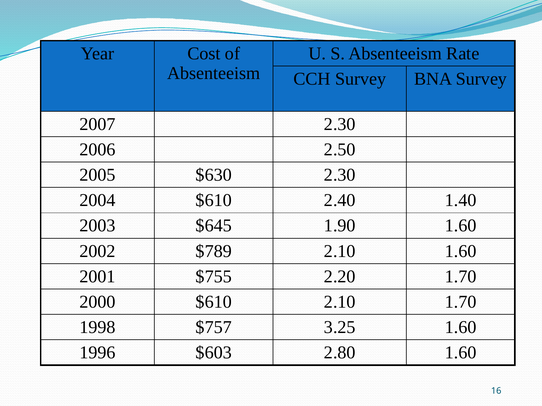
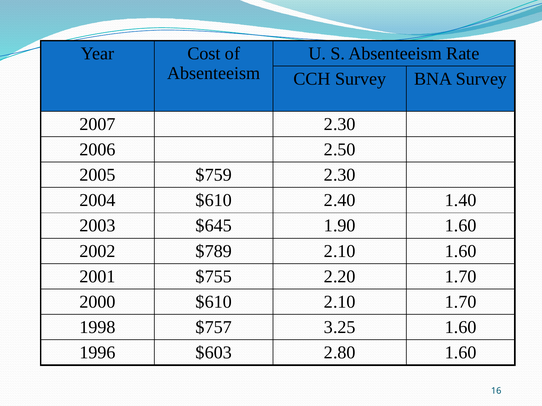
$630: $630 -> $759 (214, 175)
